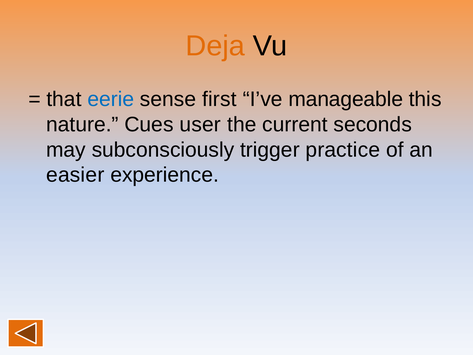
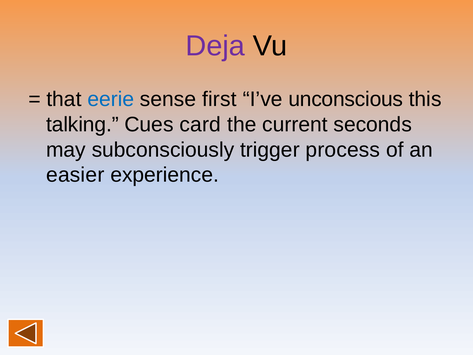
Deja colour: orange -> purple (215, 46)
manageable: manageable -> unconscious (346, 99)
nature: nature -> talking (82, 124)
user: user -> card (200, 124)
practice: practice -> process (343, 150)
